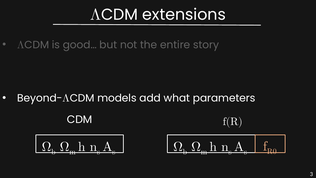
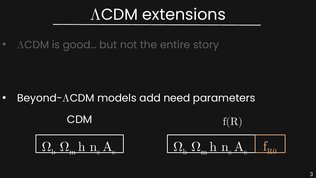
what: what -> need (177, 98)
